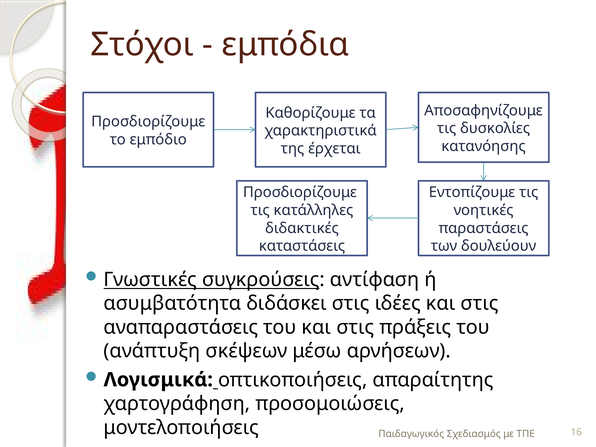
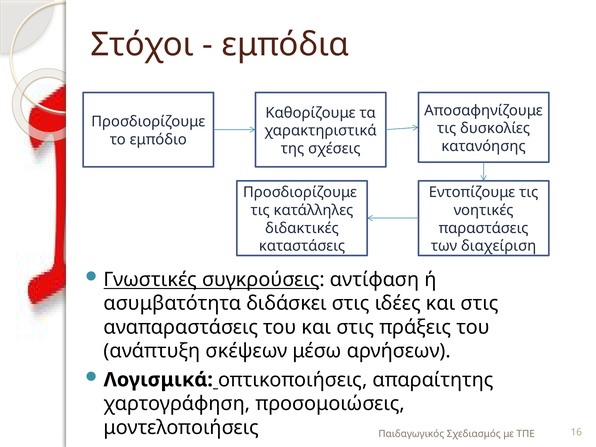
έρχεται: έρχεται -> σχέσεις (334, 149)
δουλεύουν: δουλεύουν -> διαχείριση (499, 246)
